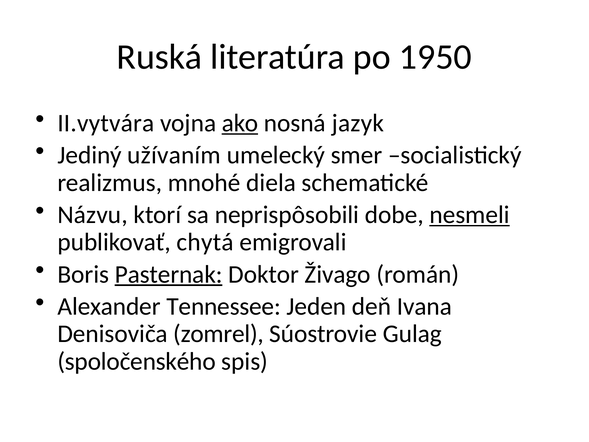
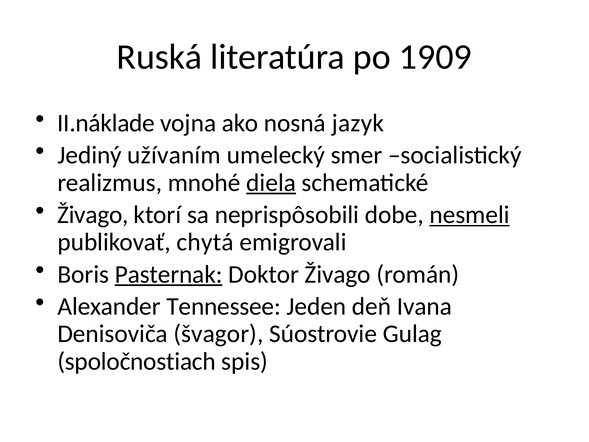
1950: 1950 -> 1909 (435, 57)
II.vytvára: II.vytvára -> II.náklade (106, 123)
ako underline: present -> none (240, 123)
diela underline: none -> present (271, 183)
Názvu: Názvu -> Živago (93, 215)
zomrel: zomrel -> švagor (218, 334)
spoločenského: spoločenského -> spoločnostiach (137, 361)
